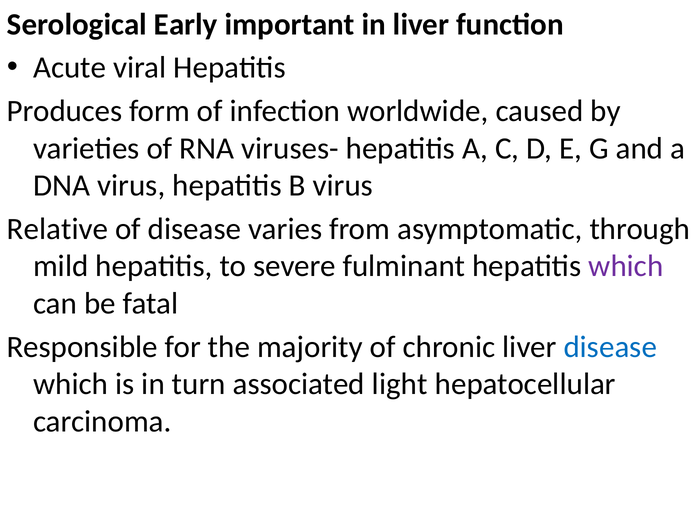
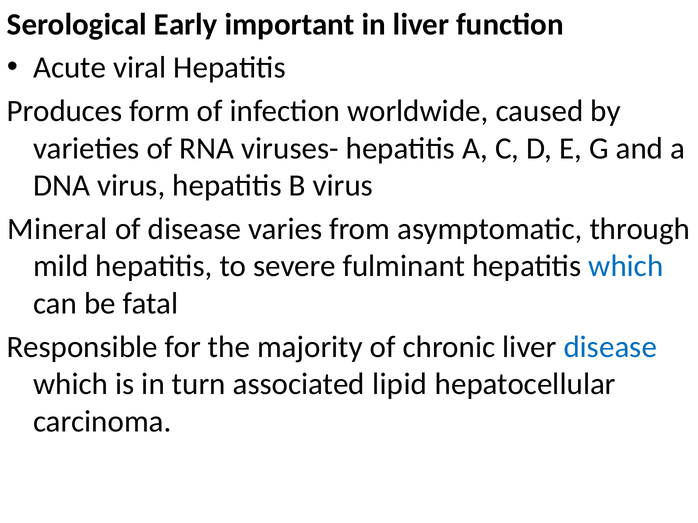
Relative: Relative -> Mineral (57, 229)
which colour: purple -> blue (626, 267)
light: light -> lipid (400, 385)
